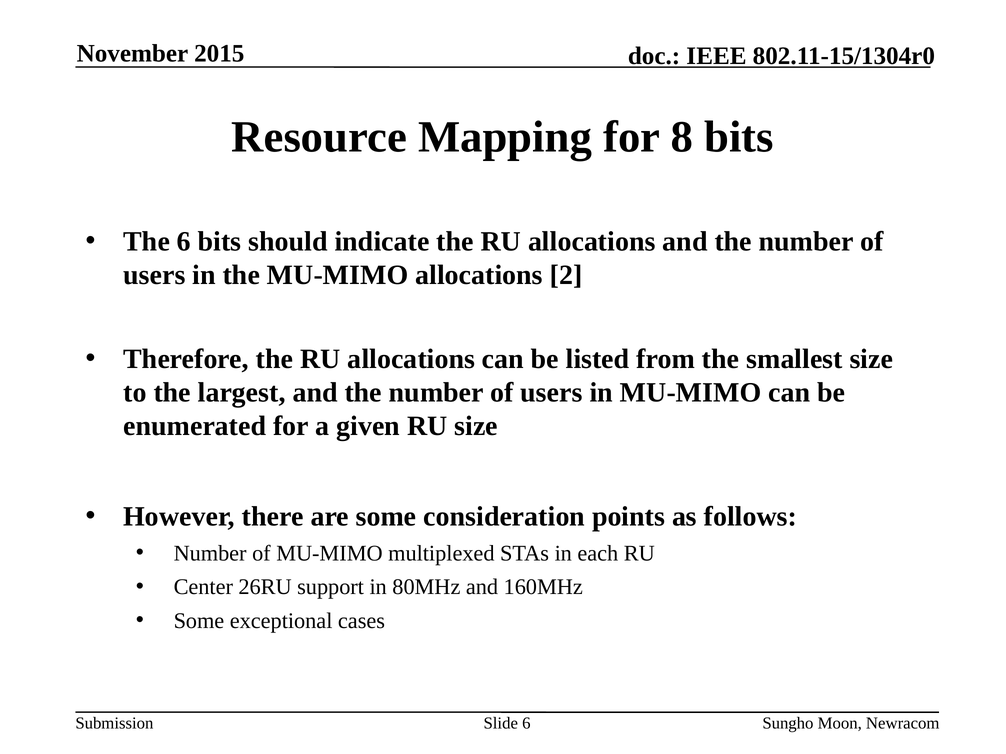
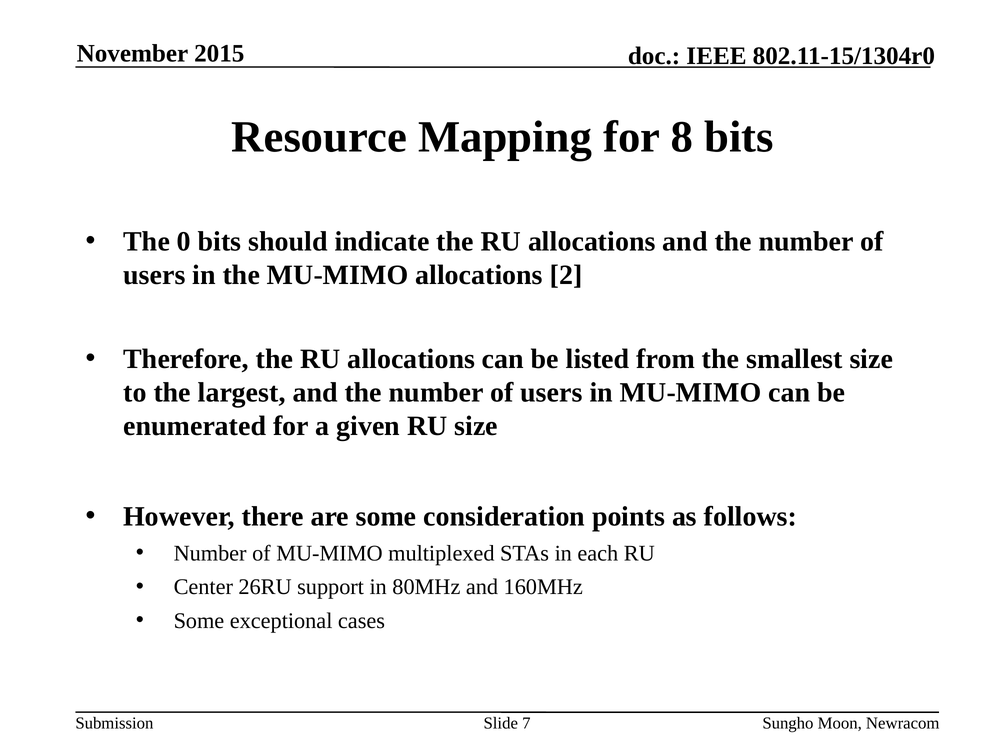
The 6: 6 -> 0 (184, 242)
Slide 6: 6 -> 7 (526, 724)
